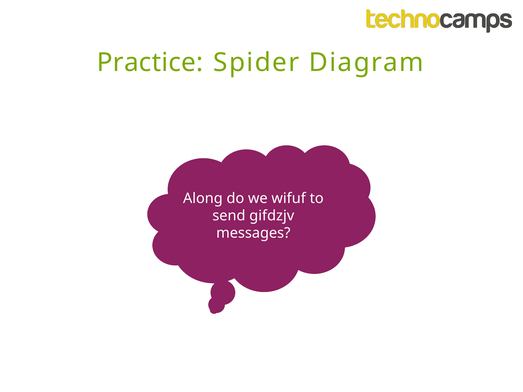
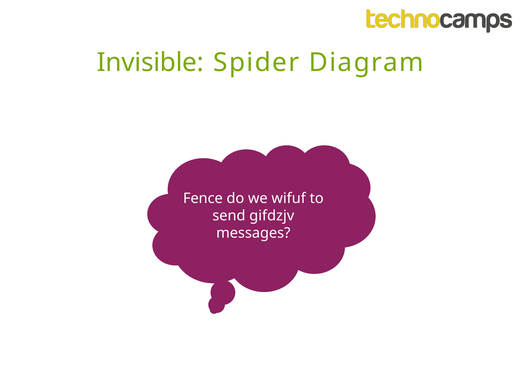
Practice: Practice -> Invisible (150, 63)
Along: Along -> Fence (203, 198)
